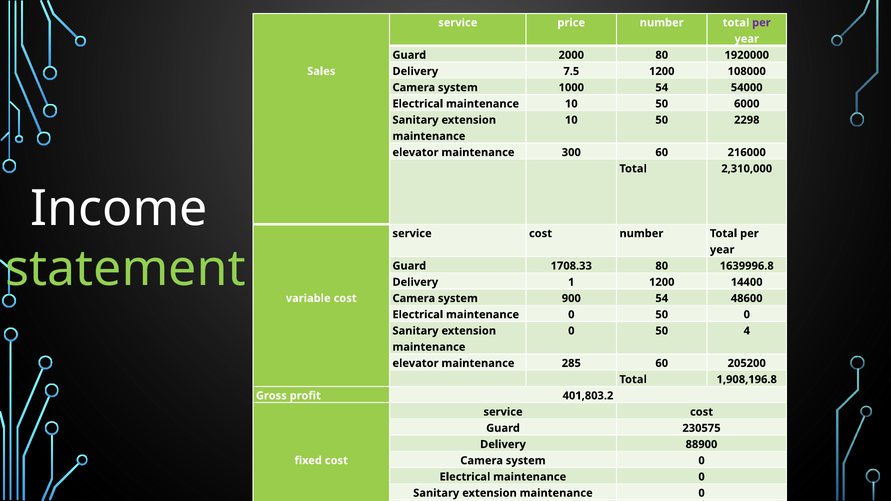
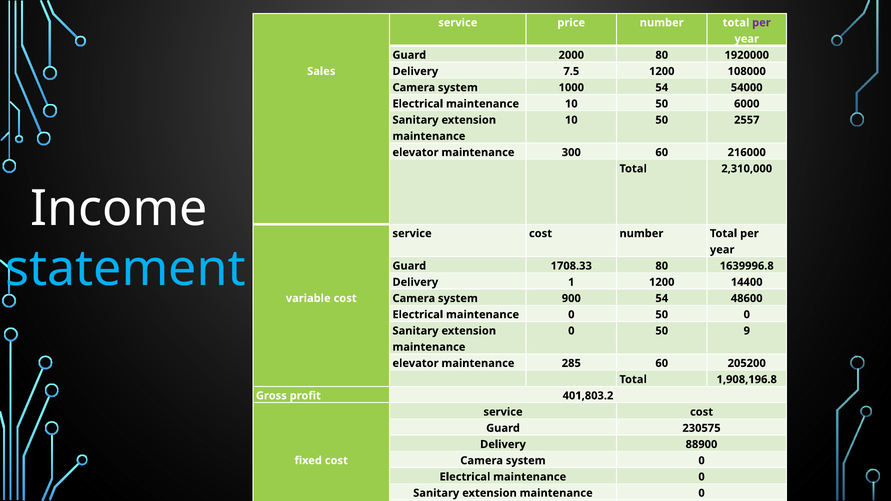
2298: 2298 -> 2557 (747, 120)
statement colour: light green -> light blue (125, 269)
4: 4 -> 9 (747, 331)
